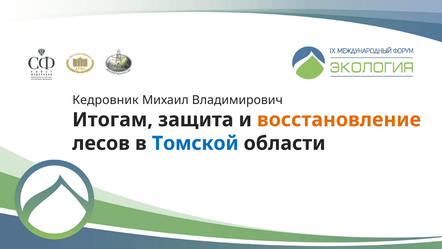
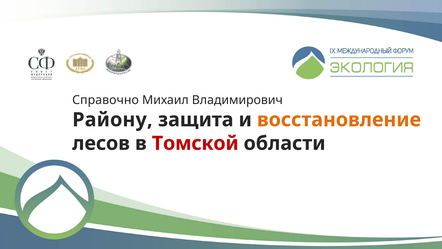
Кедровник: Кедровник -> Справочно (106, 100)
Итогам: Итогам -> Району (112, 120)
Томской colour: blue -> red (195, 143)
